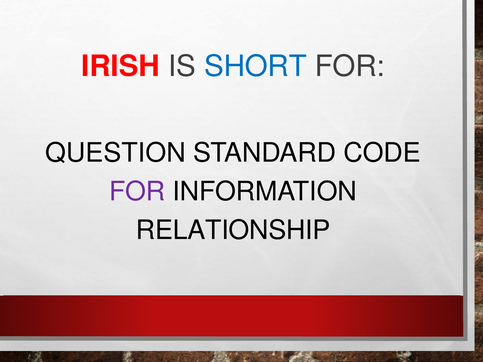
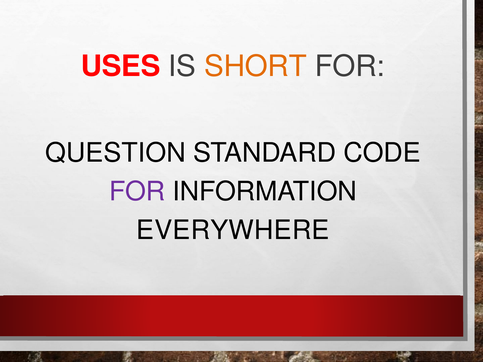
IRISH: IRISH -> USES (121, 66)
SHORT colour: blue -> orange (255, 66)
RELATIONSHIP: RELATIONSHIP -> EVERYWHERE (233, 230)
